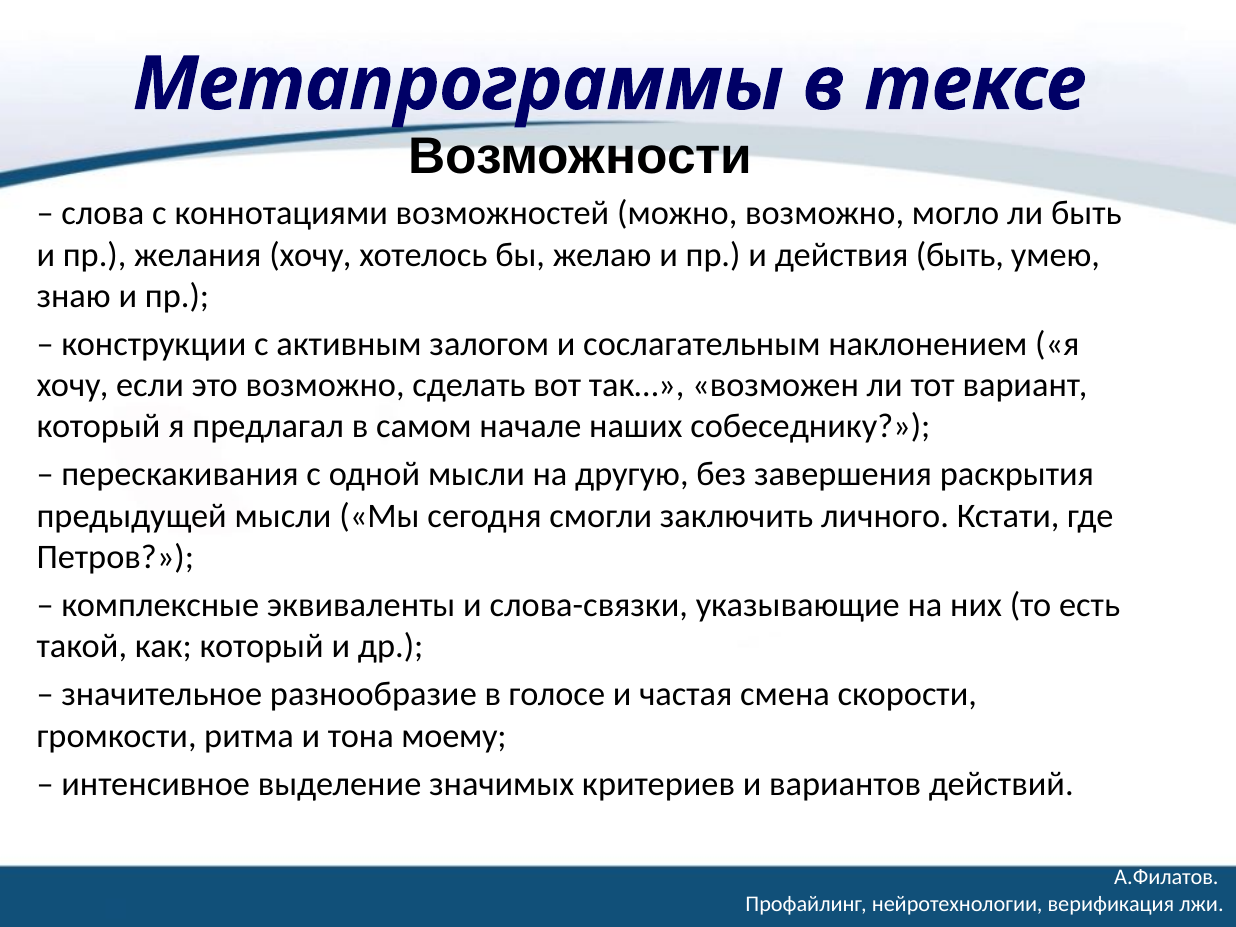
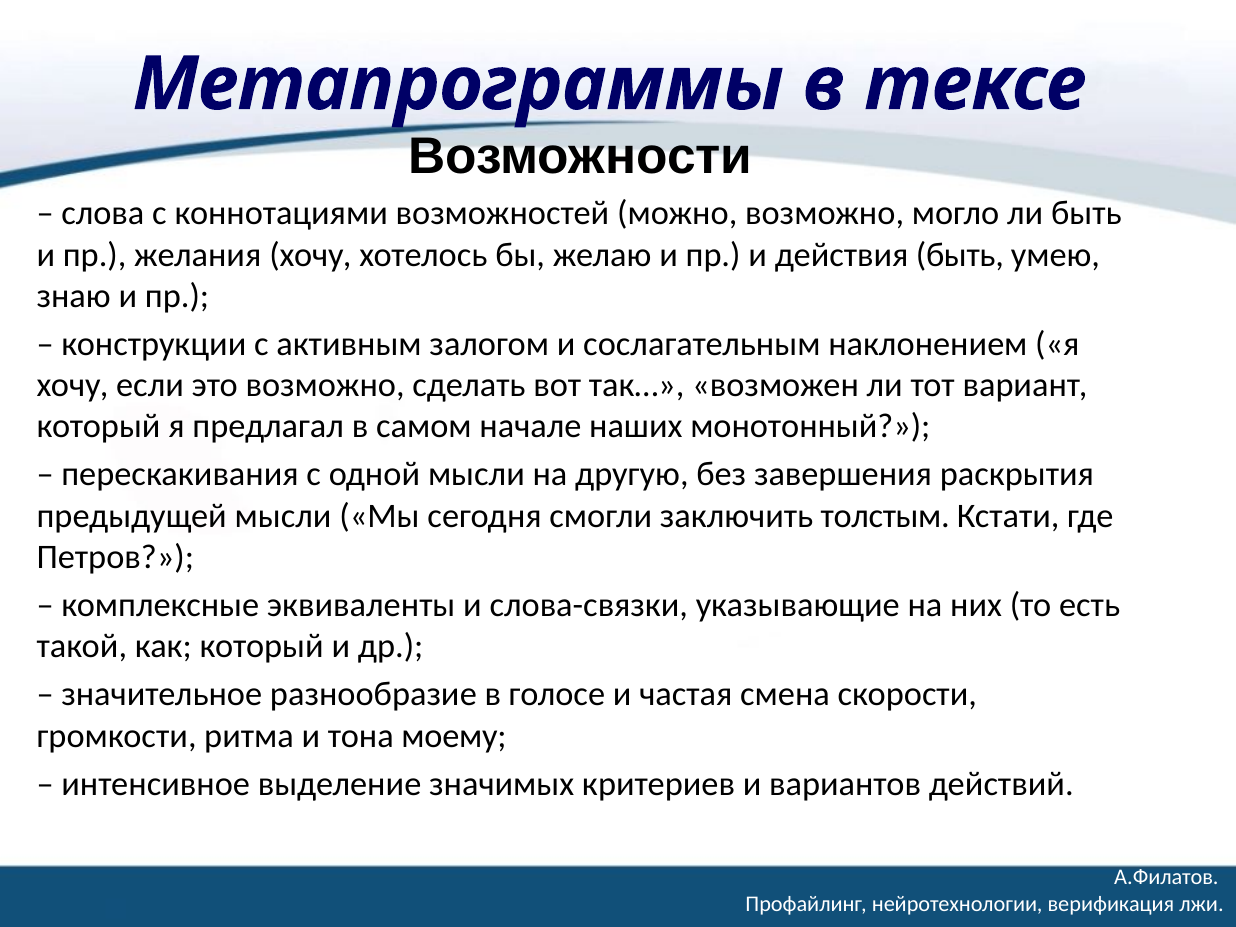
собеседнику: собеседнику -> монотонный (810, 427)
личного: личного -> толстым (885, 516)
